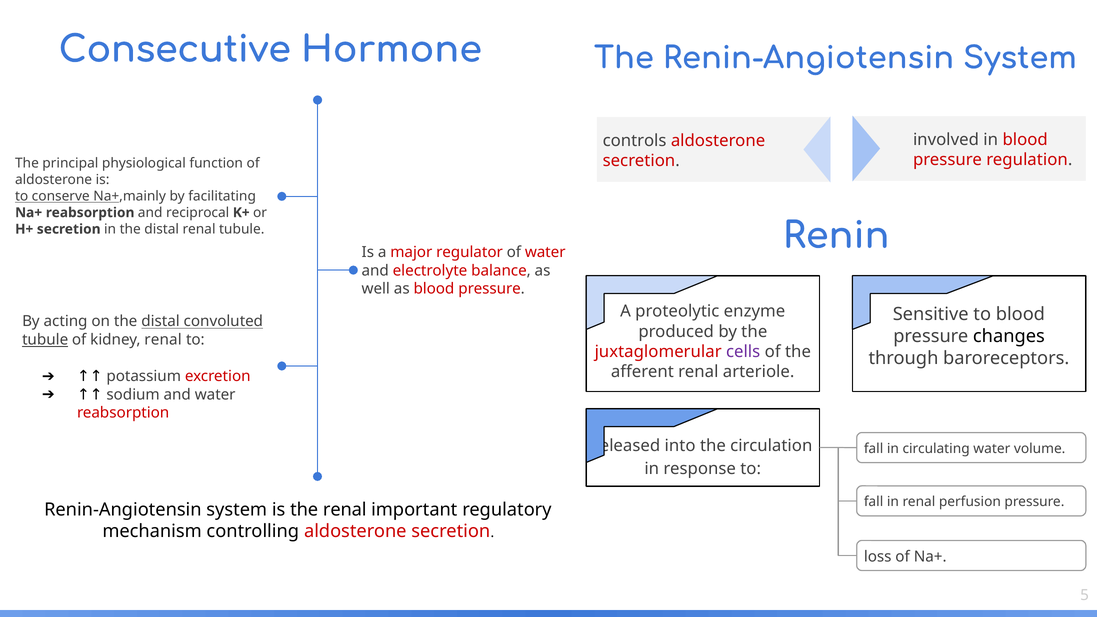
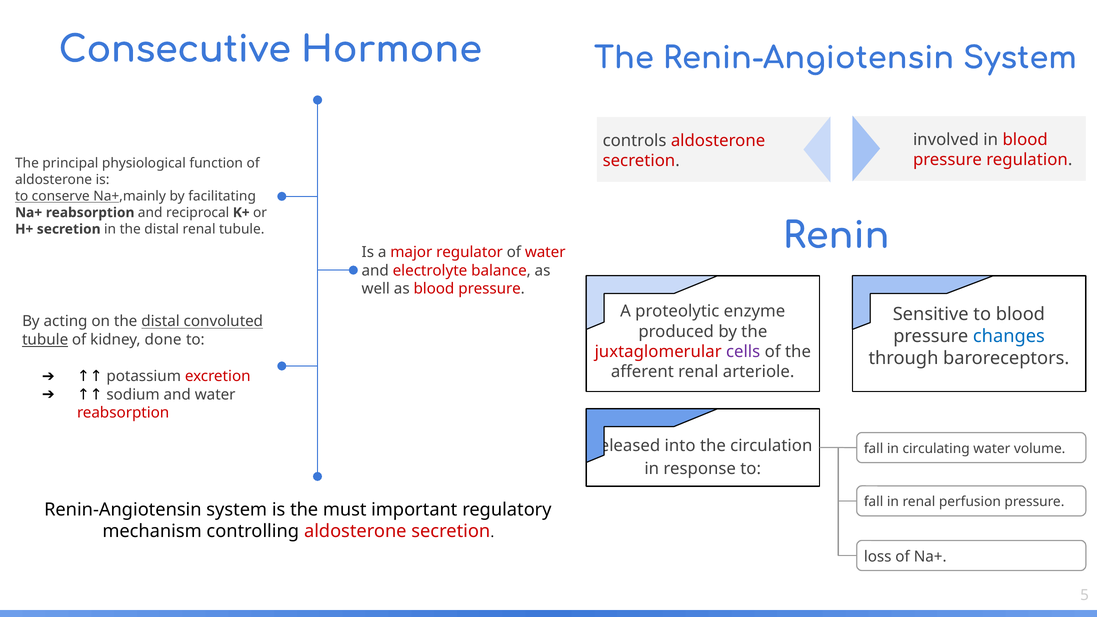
changes colour: black -> blue (1009, 336)
kidney renal: renal -> done (163, 340)
the renal: renal -> must (345, 510)
